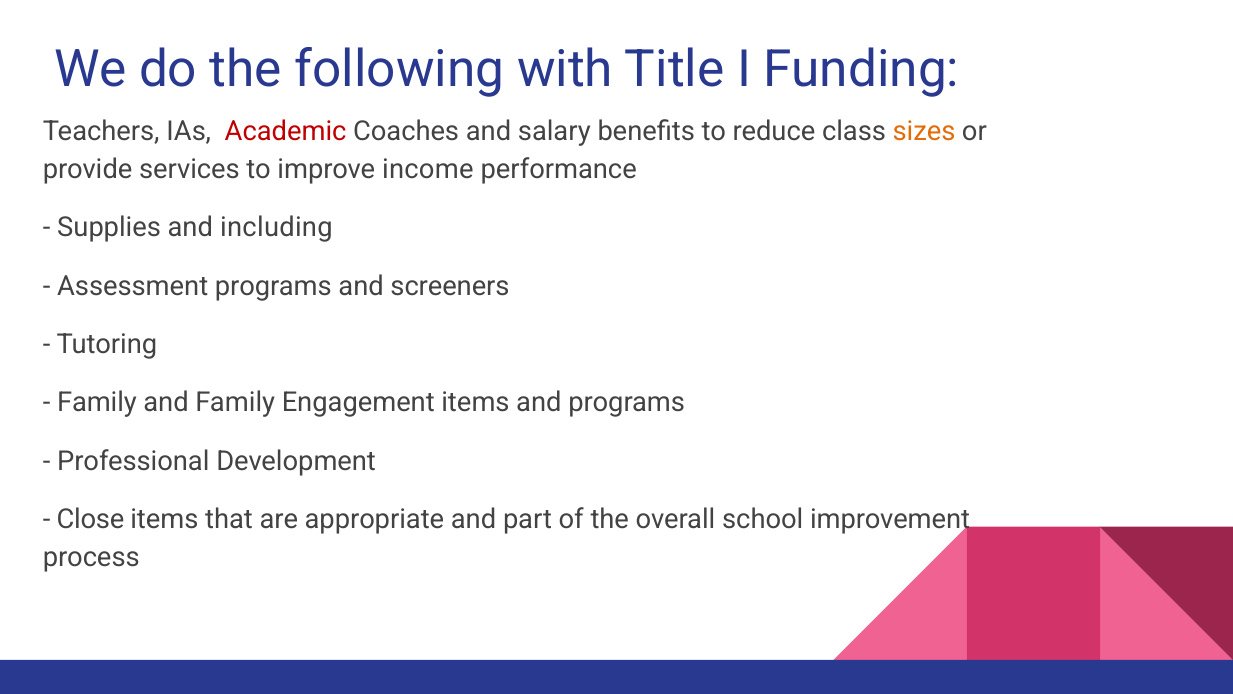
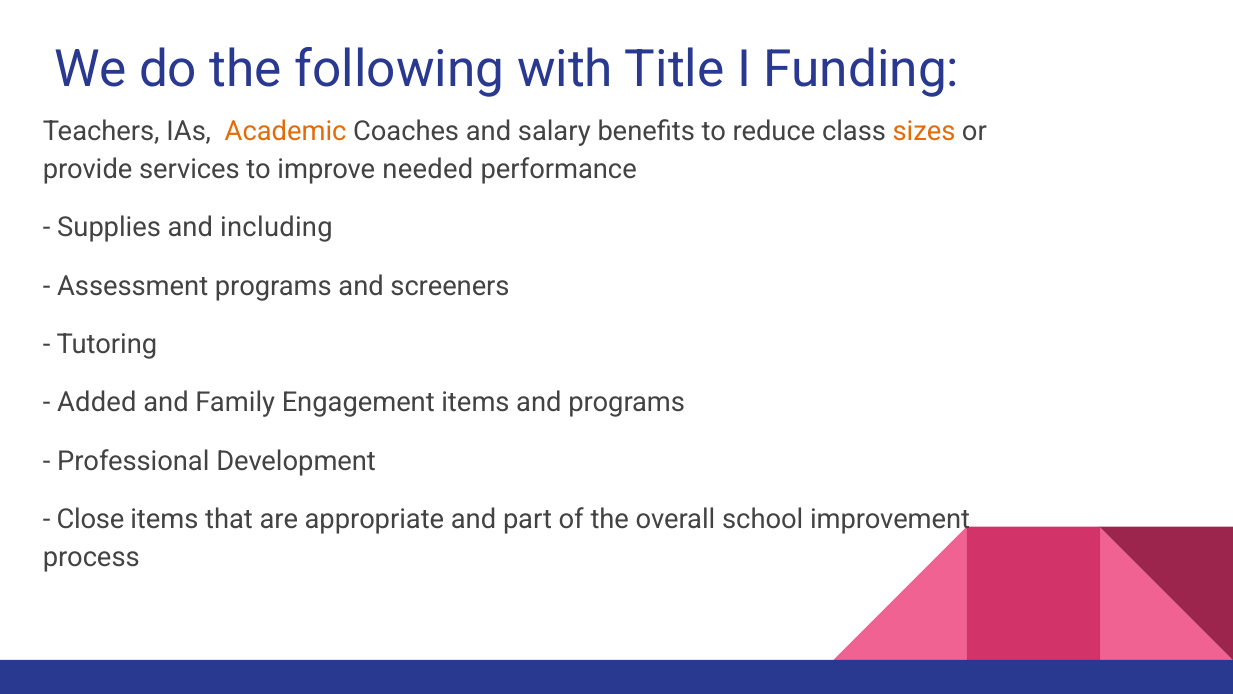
Academic colour: red -> orange (286, 132)
income: income -> needed (428, 169)
Family: Family -> Added (97, 403)
